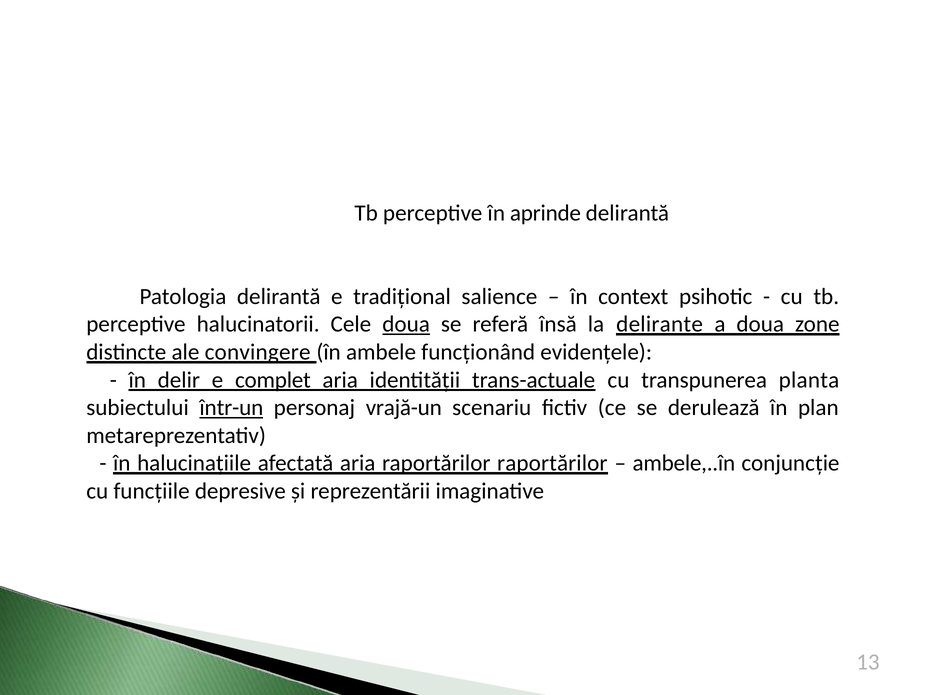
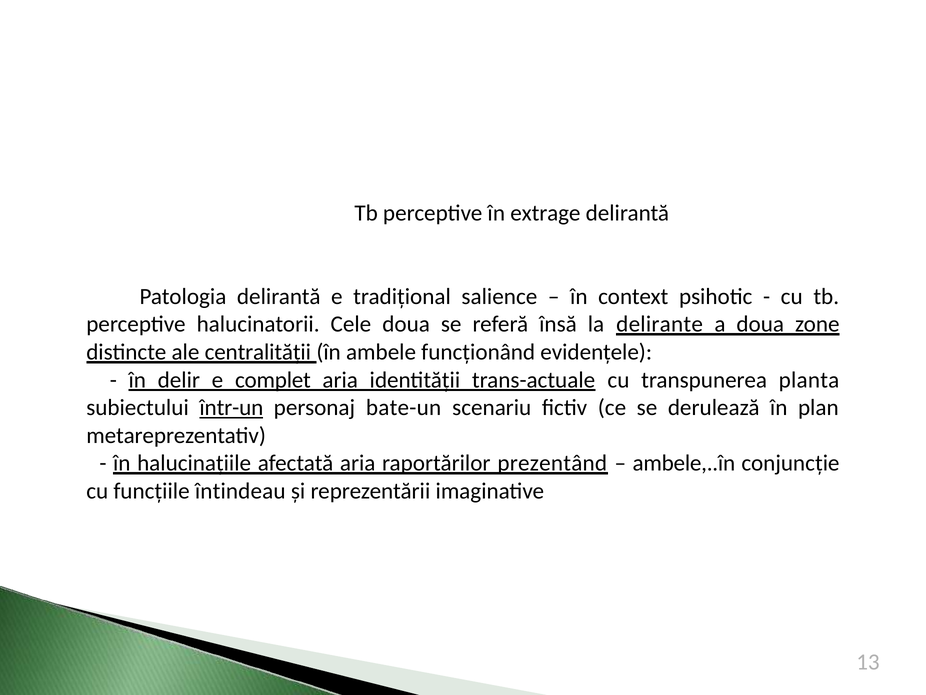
aprinde: aprinde -> extrage (545, 213)
doua underline: present -> none (406, 324)
convingere: convingere -> centralității (258, 352)
vrajă-un: vrajă-un -> bate-un (404, 407)
raportărilor raportărilor: raportărilor -> prezentând (552, 463)
depresive: depresive -> întindeau (240, 491)
